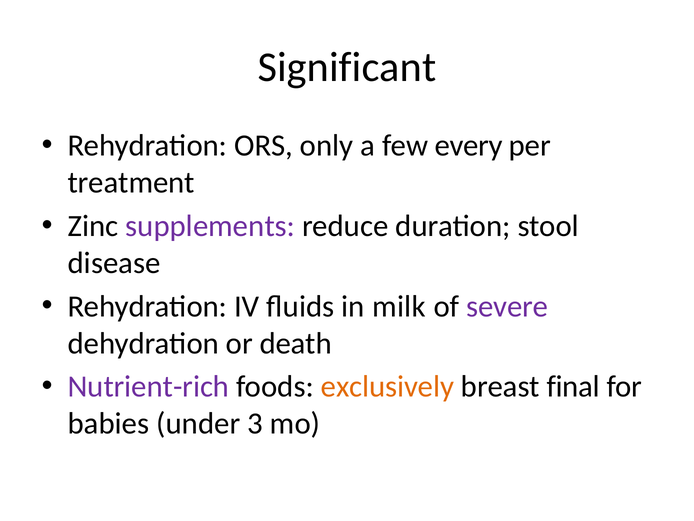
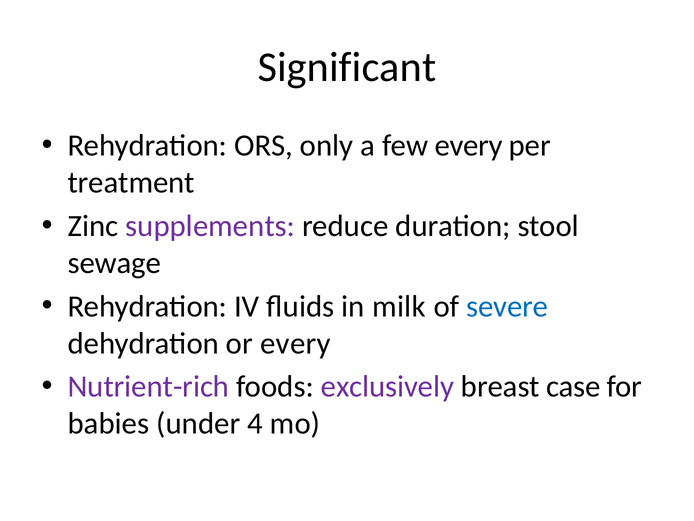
disease: disease -> sewage (114, 263)
severe colour: purple -> blue (507, 306)
or death: death -> every (296, 343)
exclusively colour: orange -> purple (387, 386)
final: final -> case (573, 386)
3: 3 -> 4 (255, 423)
